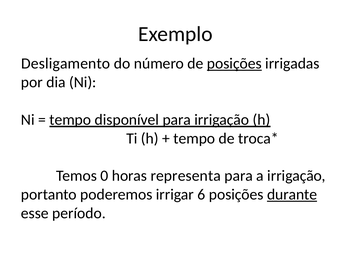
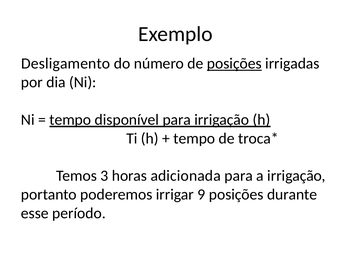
0: 0 -> 3 (104, 176)
representa: representa -> adicionada (186, 176)
6: 6 -> 9 (201, 195)
durante underline: present -> none (292, 195)
